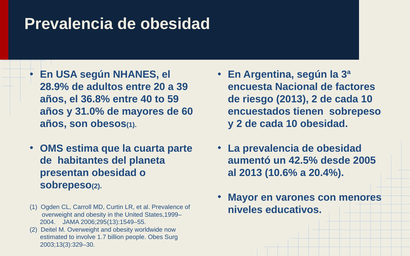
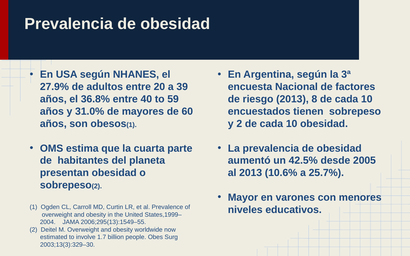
28.9%: 28.9% -> 27.9% (54, 87)
2013 2: 2 -> 8 (314, 99)
20.4%: 20.4% -> 25.7% (326, 173)
